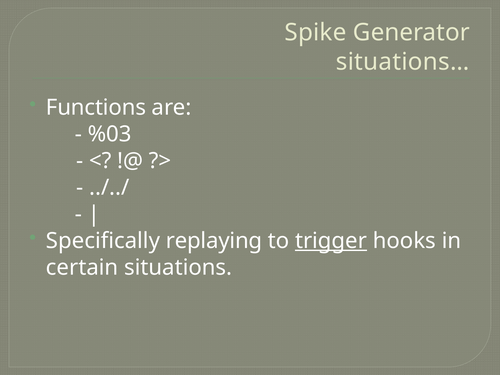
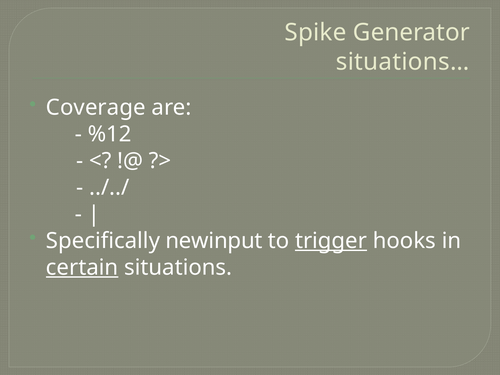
Functions: Functions -> Coverage (96, 107)
%03: %03 -> %12 (110, 134)
replaying: replaying -> newinput (214, 241)
certain underline: none -> present (82, 267)
